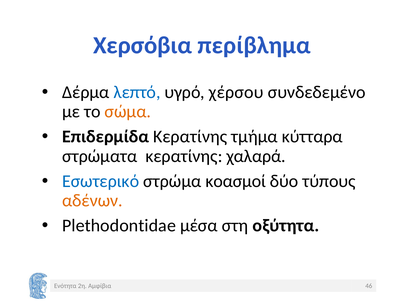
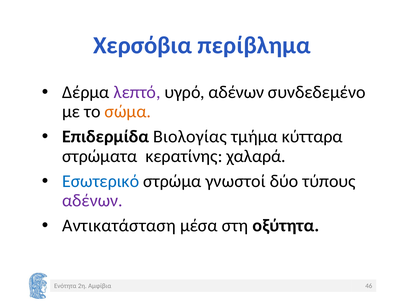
λεπτό colour: blue -> purple (137, 92)
υγρό χέρσου: χέρσου -> αδένων (236, 92)
Επιδερμίδα Κερατίνης: Κερατίνης -> Βιολογίας (190, 137)
κοασμοί: κοασμοί -> γνωστοί (236, 181)
αδένων colour: orange -> purple (92, 201)
Plethodontidae: Plethodontidae -> Αντικατάσταση (119, 226)
